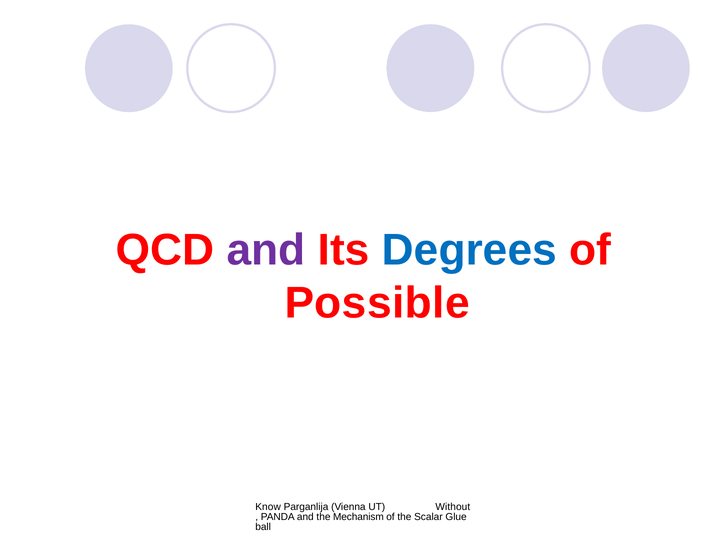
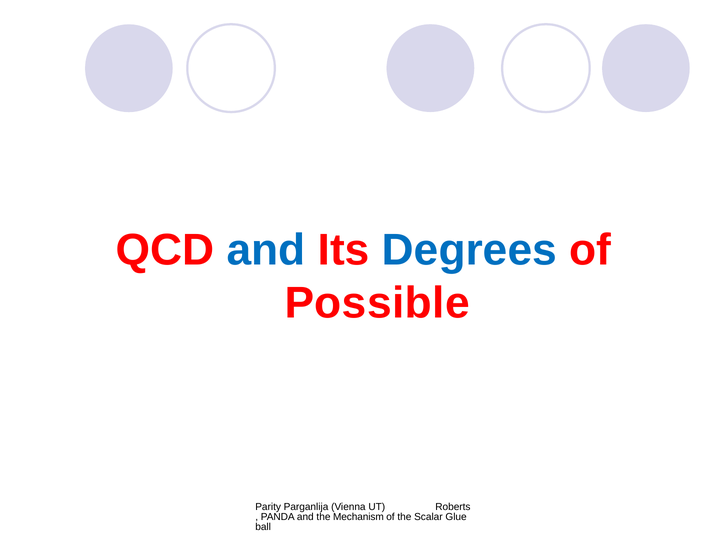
and colour: purple -> blue (266, 250)
Know: Know -> Parity (268, 506)
Without: Without -> Roberts (453, 506)
